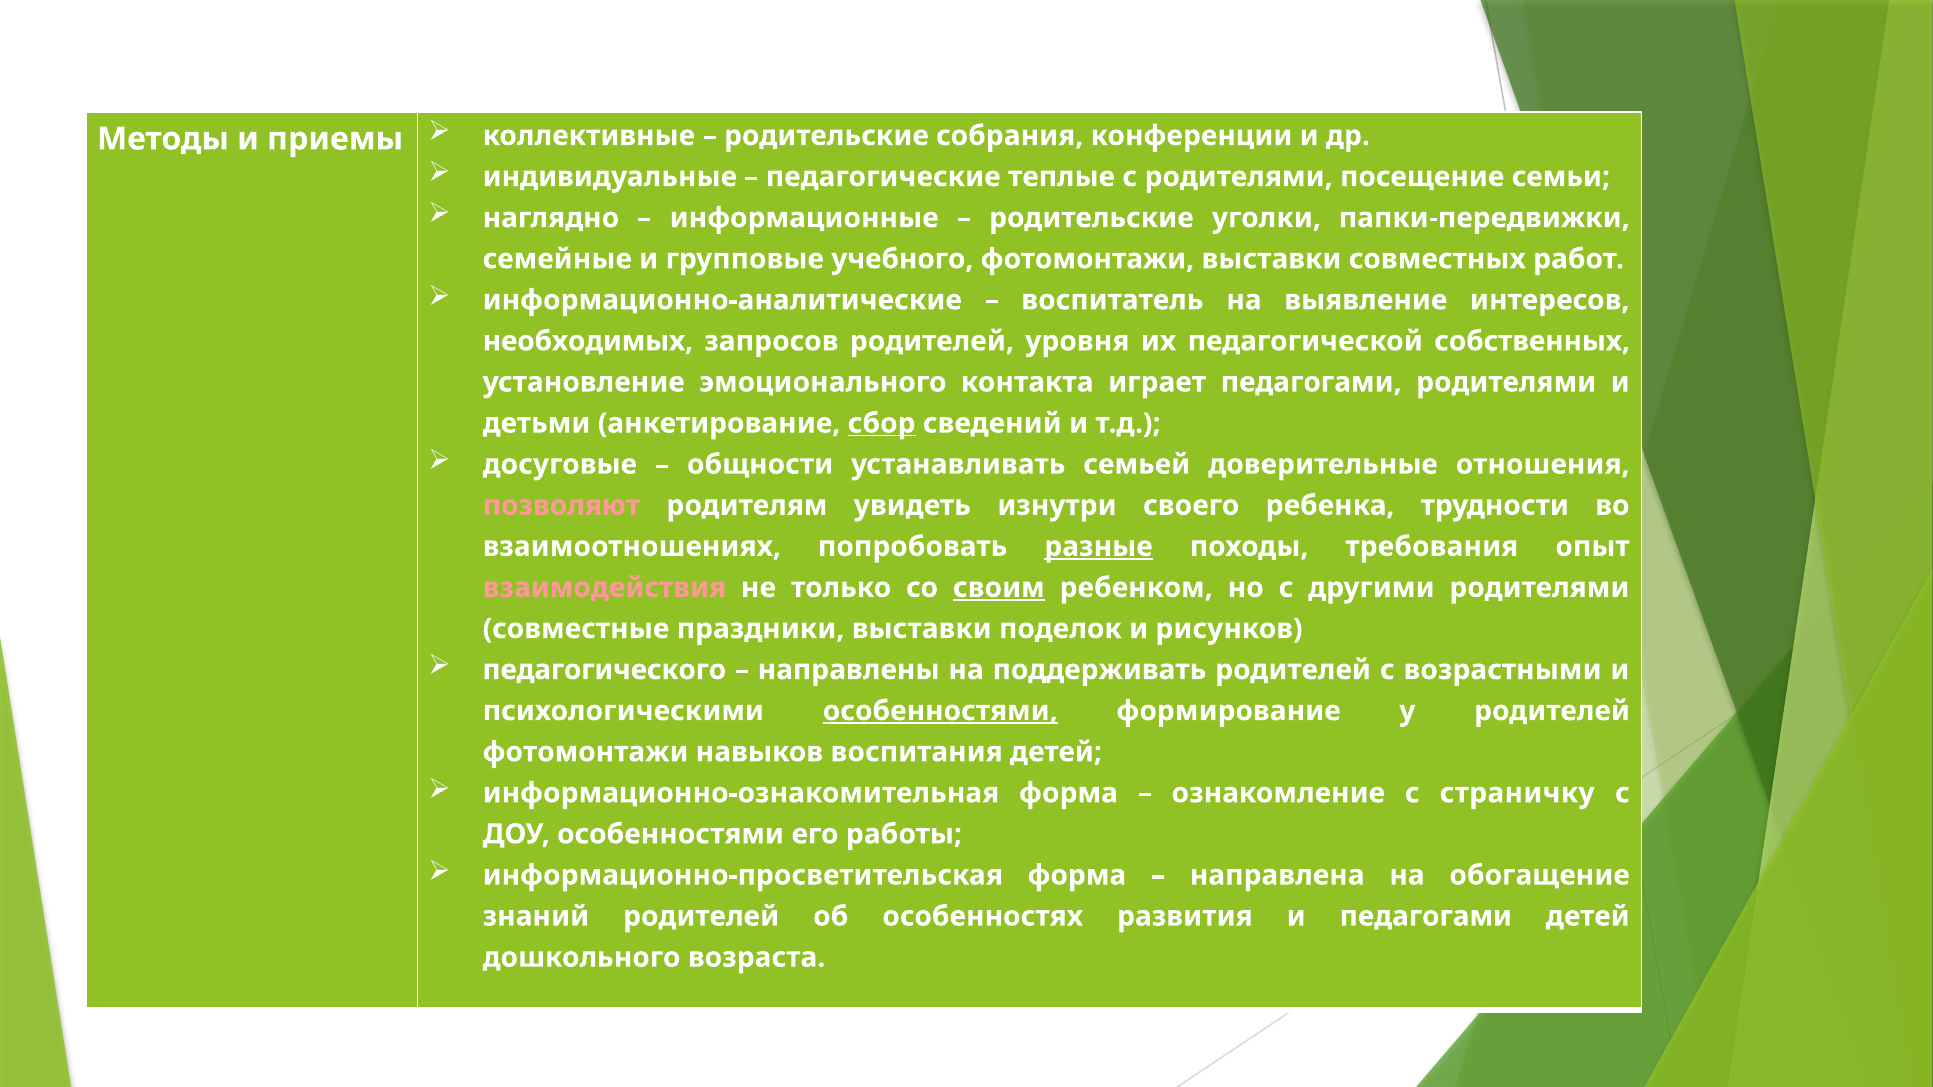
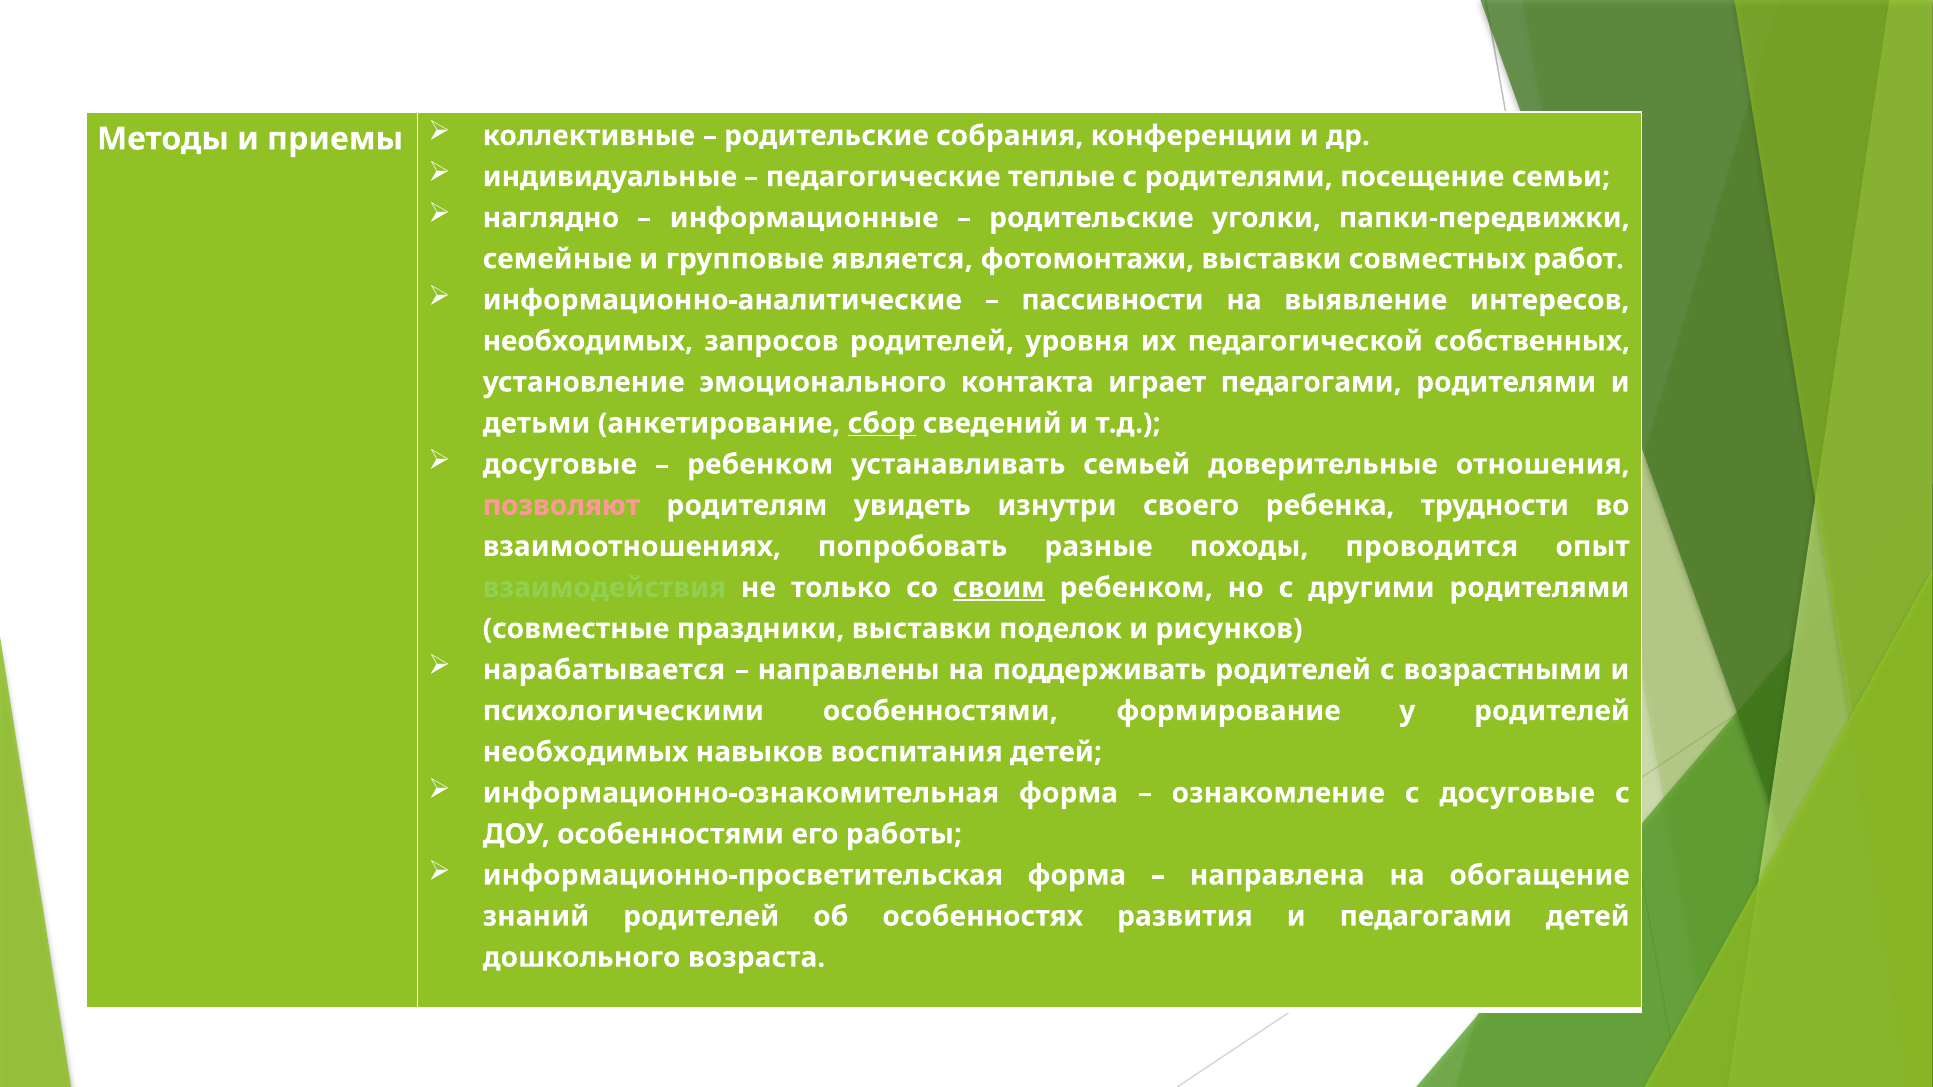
учебного: учебного -> является (902, 259)
воспитатель: воспитатель -> пассивности (1113, 300)
общности: общности -> ребенком (760, 465)
разные underline: present -> none (1098, 547)
требования: требования -> проводится (1432, 547)
взаимодействия colour: pink -> light green (604, 588)
педагогического: педагогического -> нарабатывается (604, 670)
особенностями underline: present -> none (940, 711)
фотомонтажи: фотомонтажи -> необходимых (586, 752)
с страничку: страничку -> досуговые (1517, 793)
